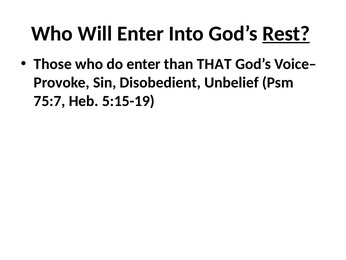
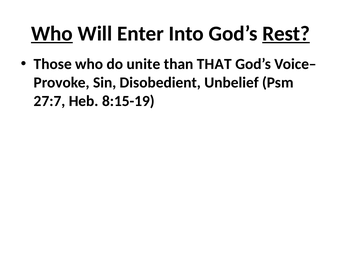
Who underline: none -> present (52, 33)
do enter: enter -> unite (144, 64)
75:7: 75:7 -> 27:7 (50, 101)
5:15-19: 5:15-19 -> 8:15-19 (128, 101)
